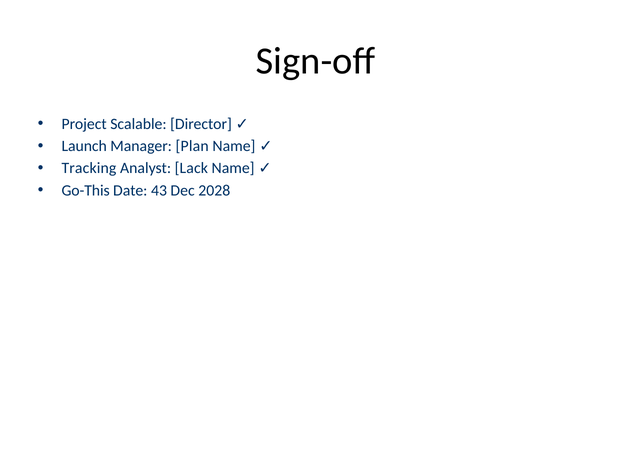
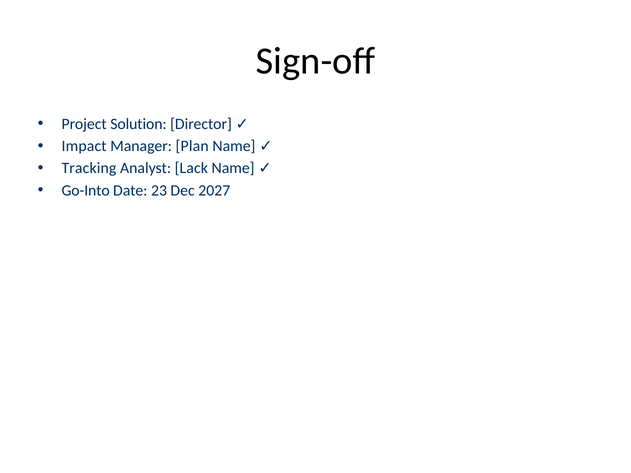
Scalable: Scalable -> Solution (138, 124)
Launch: Launch -> Impact (84, 146)
Go-This: Go-This -> Go-Into (86, 190)
43: 43 -> 23 (159, 190)
2028: 2028 -> 2027 (214, 190)
